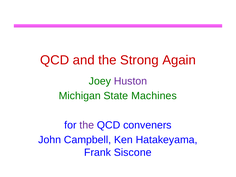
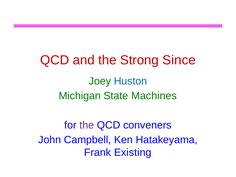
Again: Again -> Since (179, 60)
Huston colour: purple -> blue (131, 81)
Siscone: Siscone -> Existing (133, 152)
